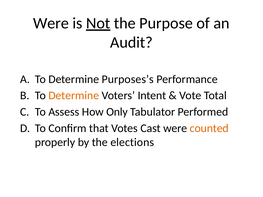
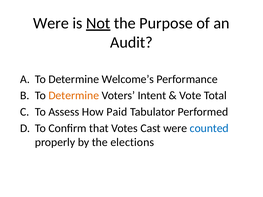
Purposes’s: Purposes’s -> Welcome’s (128, 79)
Only: Only -> Paid (117, 112)
counted colour: orange -> blue (209, 128)
